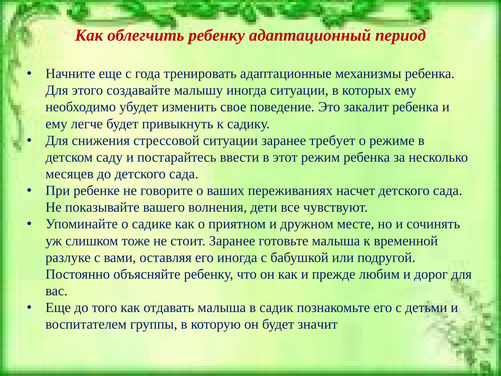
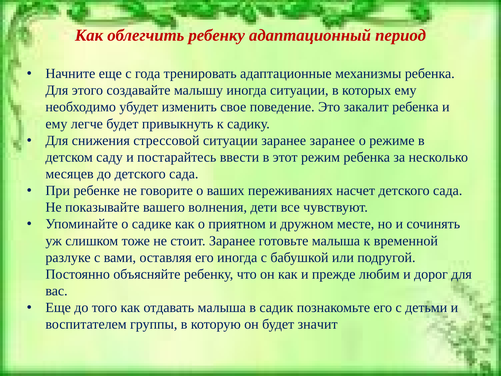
заранее требует: требует -> заранее (332, 140)
